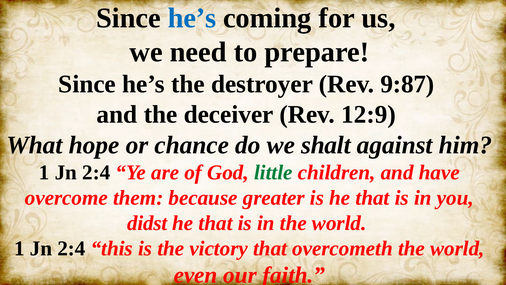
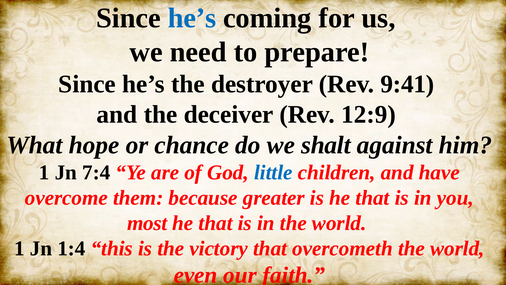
9:87: 9:87 -> 9:41 (407, 84)
2:4: 2:4 -> 7:4 (96, 172)
little colour: green -> blue (273, 172)
didst: didst -> most (147, 223)
2:4: 2:4 -> 1:4 (71, 248)
